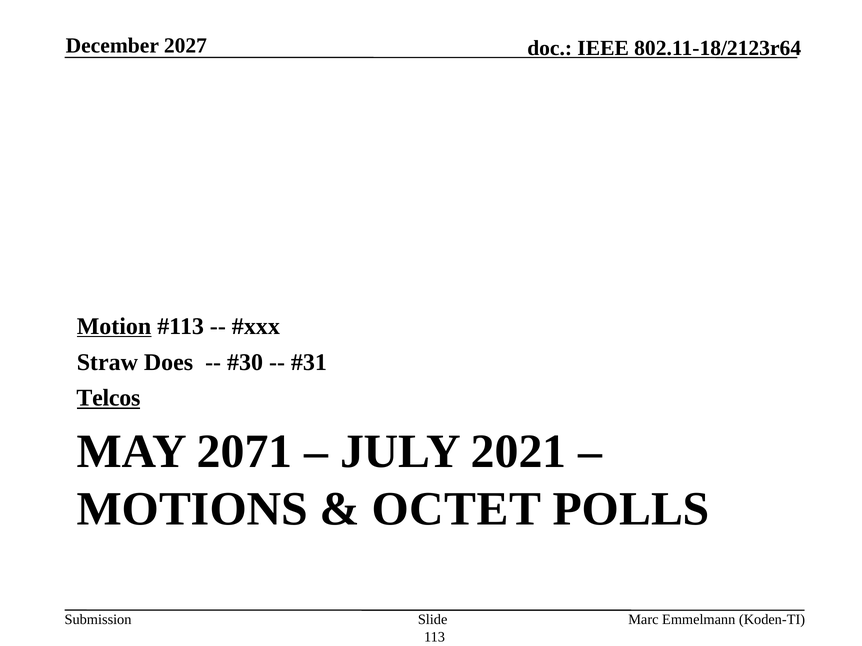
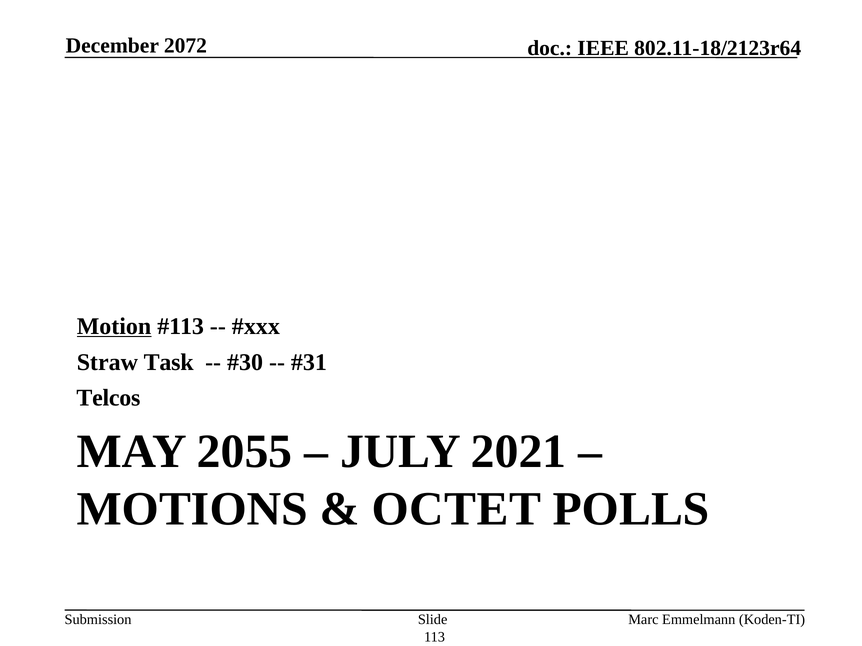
2027: 2027 -> 2072 (185, 46)
Does: Does -> Task (169, 362)
Telcos underline: present -> none (108, 398)
2071: 2071 -> 2055 (245, 452)
